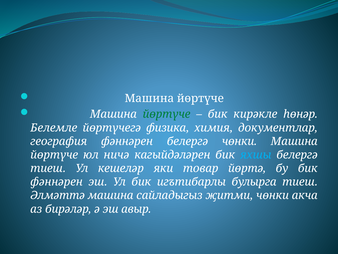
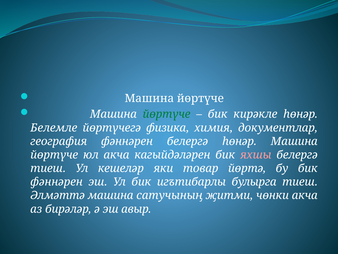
белергә чөнки: чөнки -> һөнәр (239, 141)
юл ничә: ничә -> акча (117, 155)
яхшы colour: light blue -> pink (256, 155)
сайладыгыз: сайладыгыз -> сатучының (169, 195)
